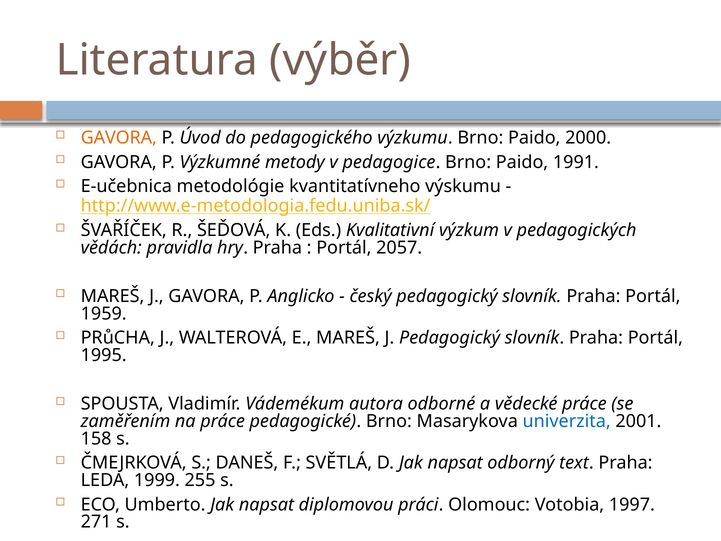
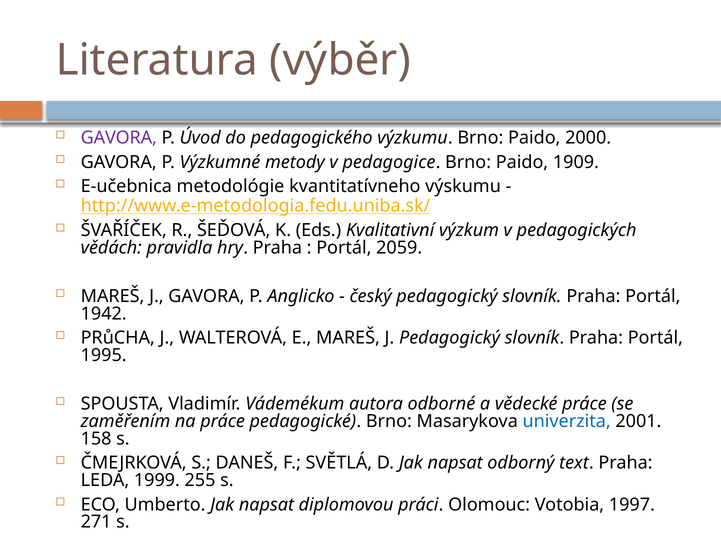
GAVORA colour: orange -> purple (119, 138)
1991: 1991 -> 1909 (576, 162)
2057: 2057 -> 2059 (399, 248)
1959: 1959 -> 1942 (104, 314)
